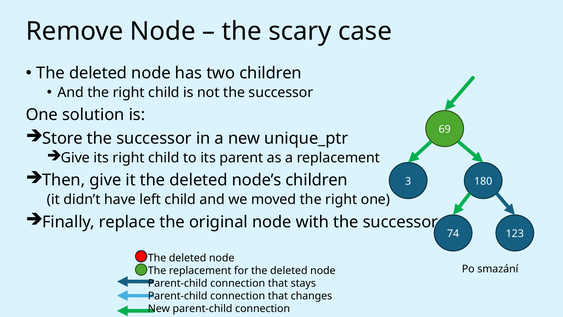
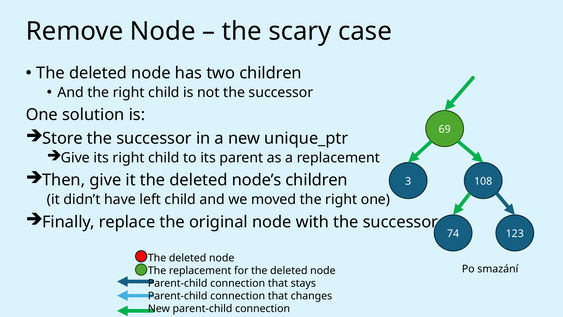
180: 180 -> 108 (483, 181)
